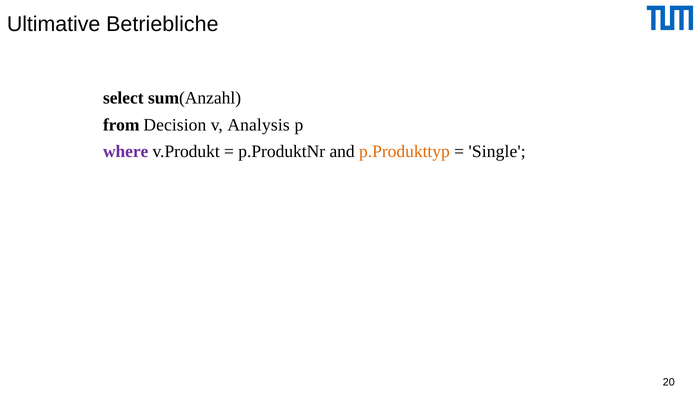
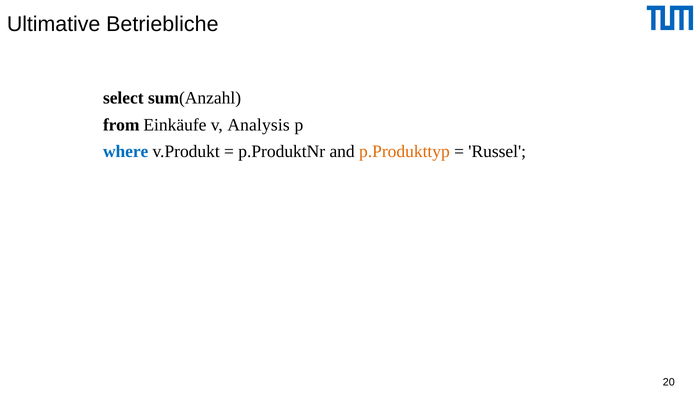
Decision: Decision -> Einkäufe (175, 125)
where colour: purple -> blue (126, 152)
Single: Single -> Russel (497, 152)
